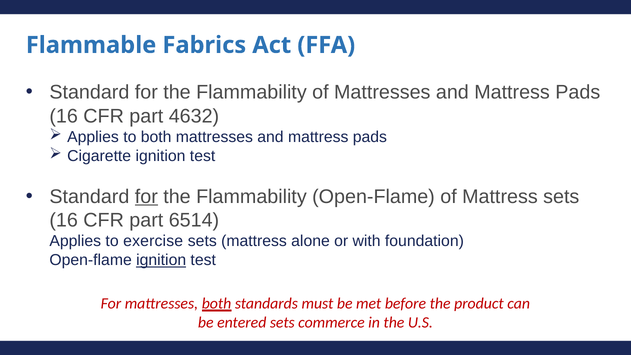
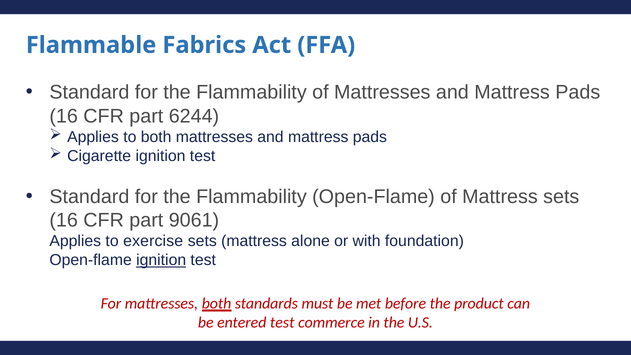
4632: 4632 -> 6244 (194, 116)
for underline: present -> none (146, 197)
6514: 6514 -> 9061 (194, 220)
entered sets: sets -> test (282, 323)
